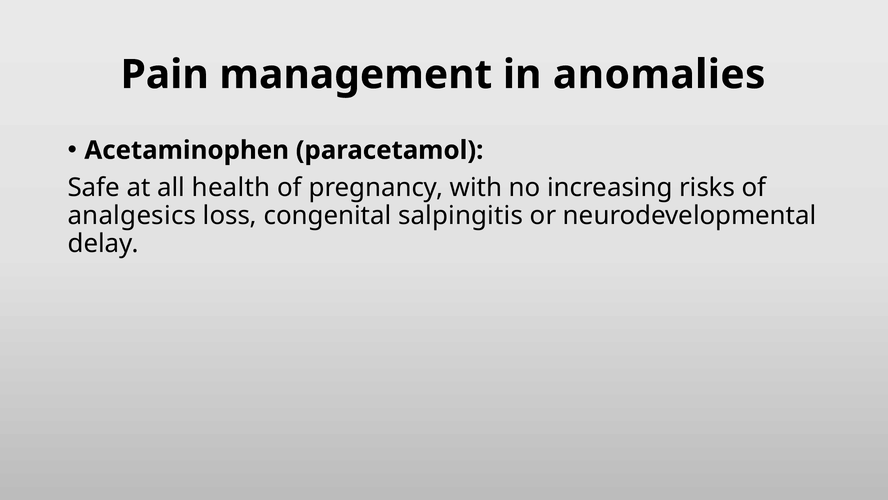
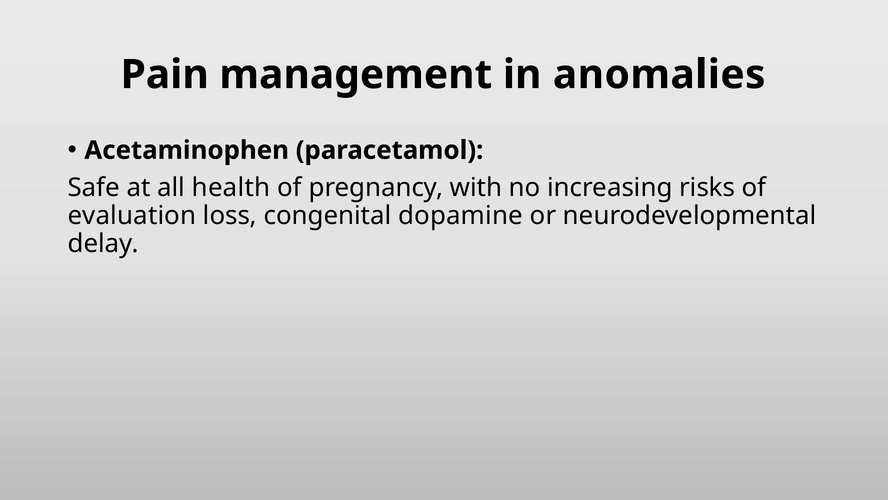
analgesics: analgesics -> evaluation (132, 215)
salpingitis: salpingitis -> dopamine (461, 215)
